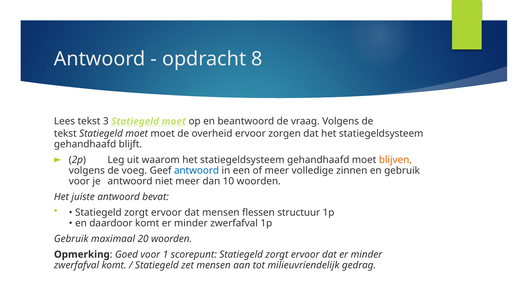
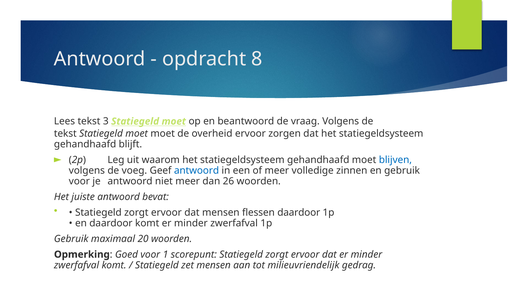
blijven colour: orange -> blue (395, 160)
10: 10 -> 26 (228, 181)
flessen structuur: structuur -> daardoor (299, 212)
